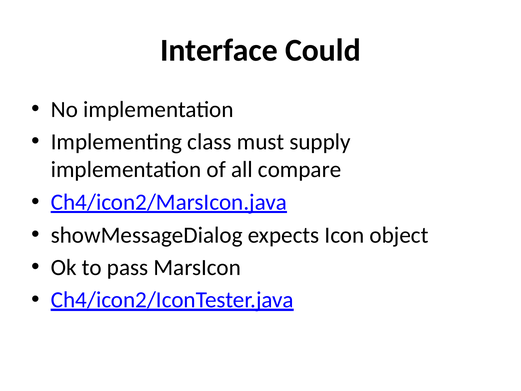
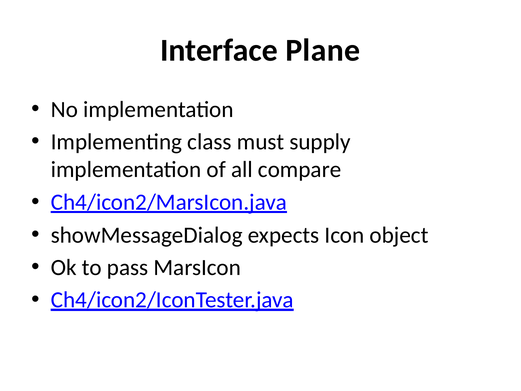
Could: Could -> Plane (323, 50)
